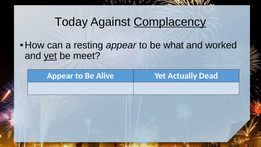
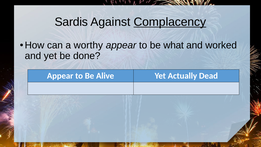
Today: Today -> Sardis (71, 22)
resting: resting -> worthy (88, 45)
yet underline: present -> none (50, 56)
meet: meet -> done (87, 56)
